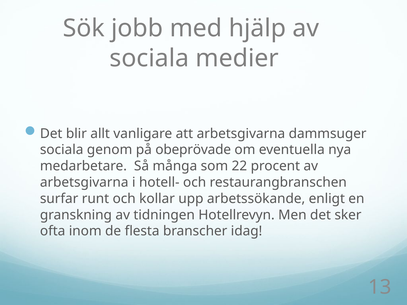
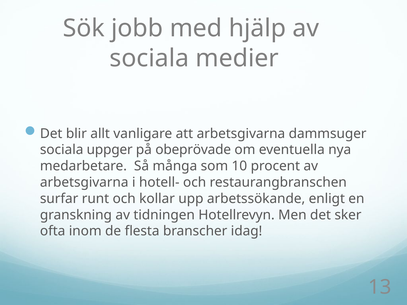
genom: genom -> uppger (110, 150)
22: 22 -> 10 (239, 166)
